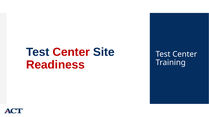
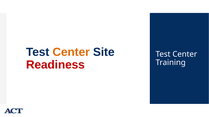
Center colour: red -> orange (71, 52)
